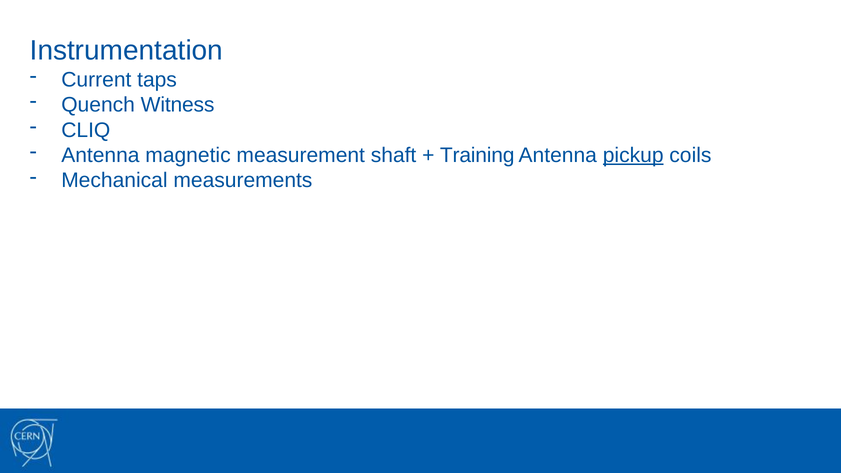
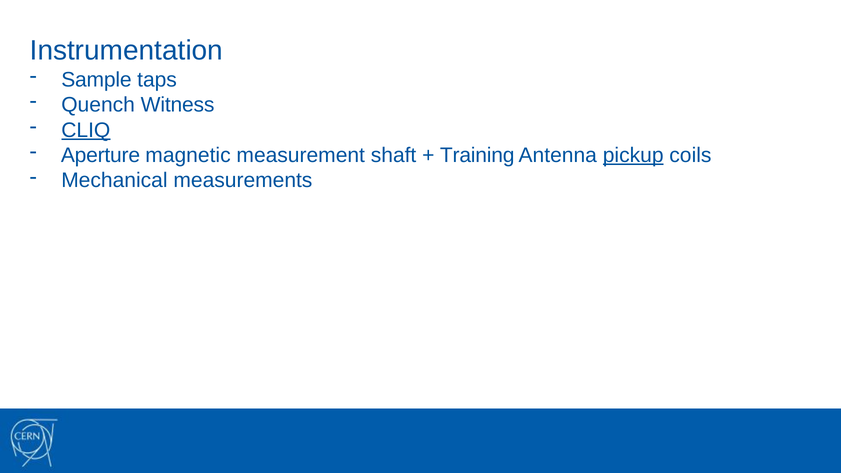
Current: Current -> Sample (96, 80)
CLIQ underline: none -> present (86, 130)
Antenna: Antenna -> Aperture (101, 155)
